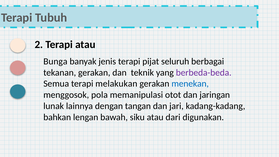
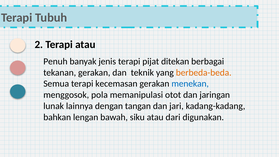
Bunga: Bunga -> Penuh (55, 61)
seluruh: seluruh -> ditekan (175, 61)
berbeda-beda colour: purple -> orange (204, 73)
melakukan: melakukan -> kecemasan (116, 84)
